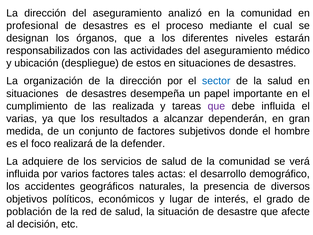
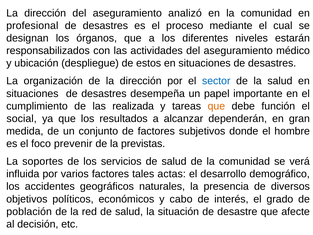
que colour: purple -> orange (216, 106)
debe influida: influida -> función (278, 106)
varias: varias -> social (22, 119)
realizará: realizará -> prevenir (73, 144)
defender: defender -> previstas (143, 144)
adquiere: adquiere -> soportes (43, 161)
lugar: lugar -> cabo (181, 199)
